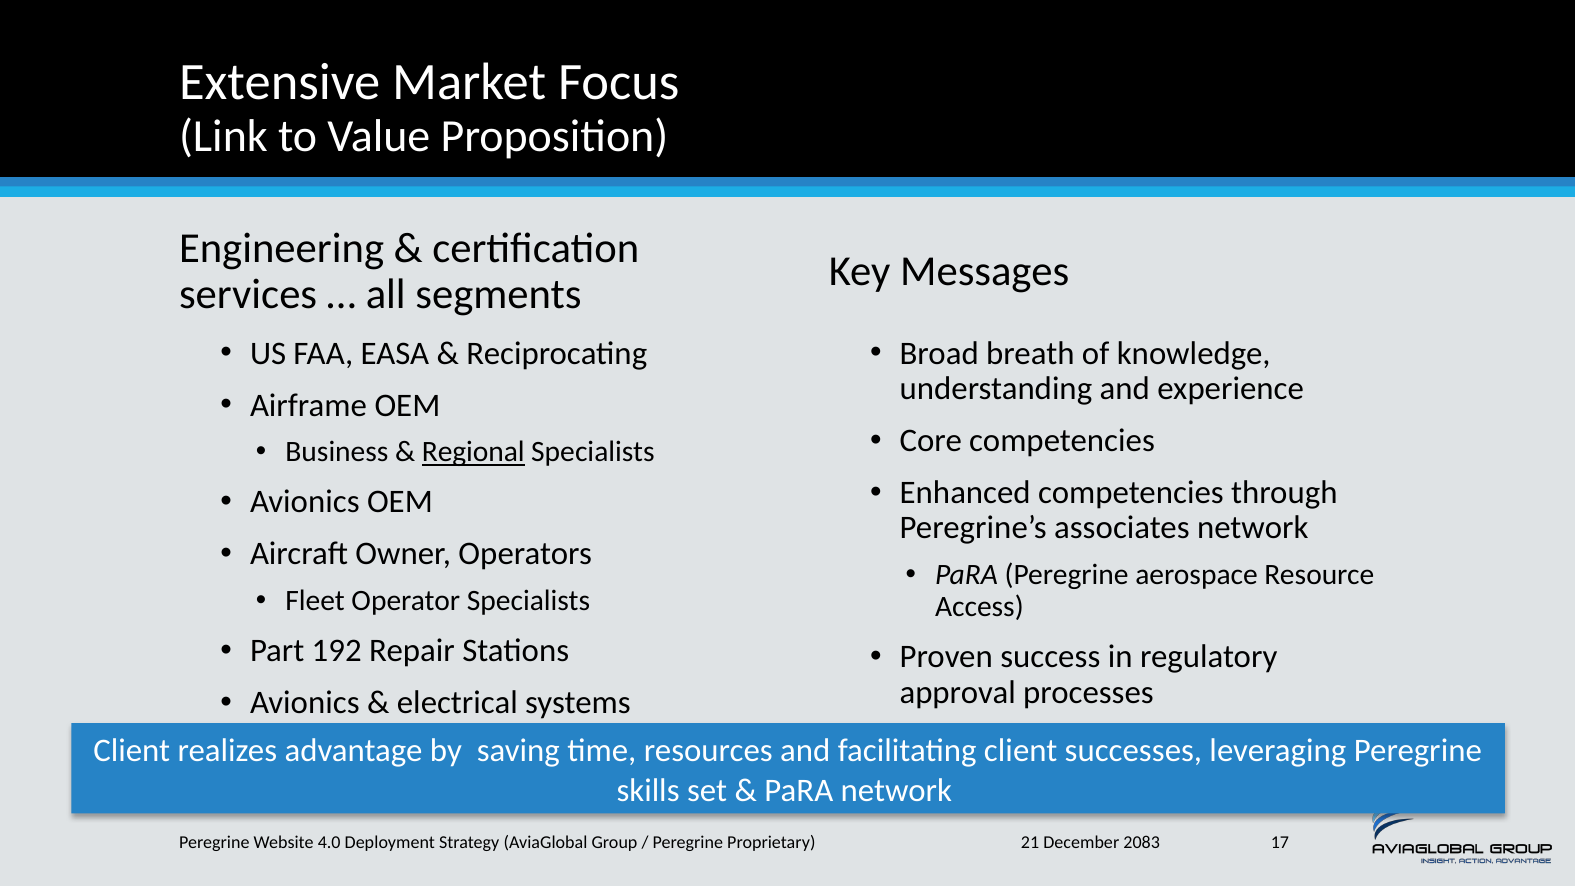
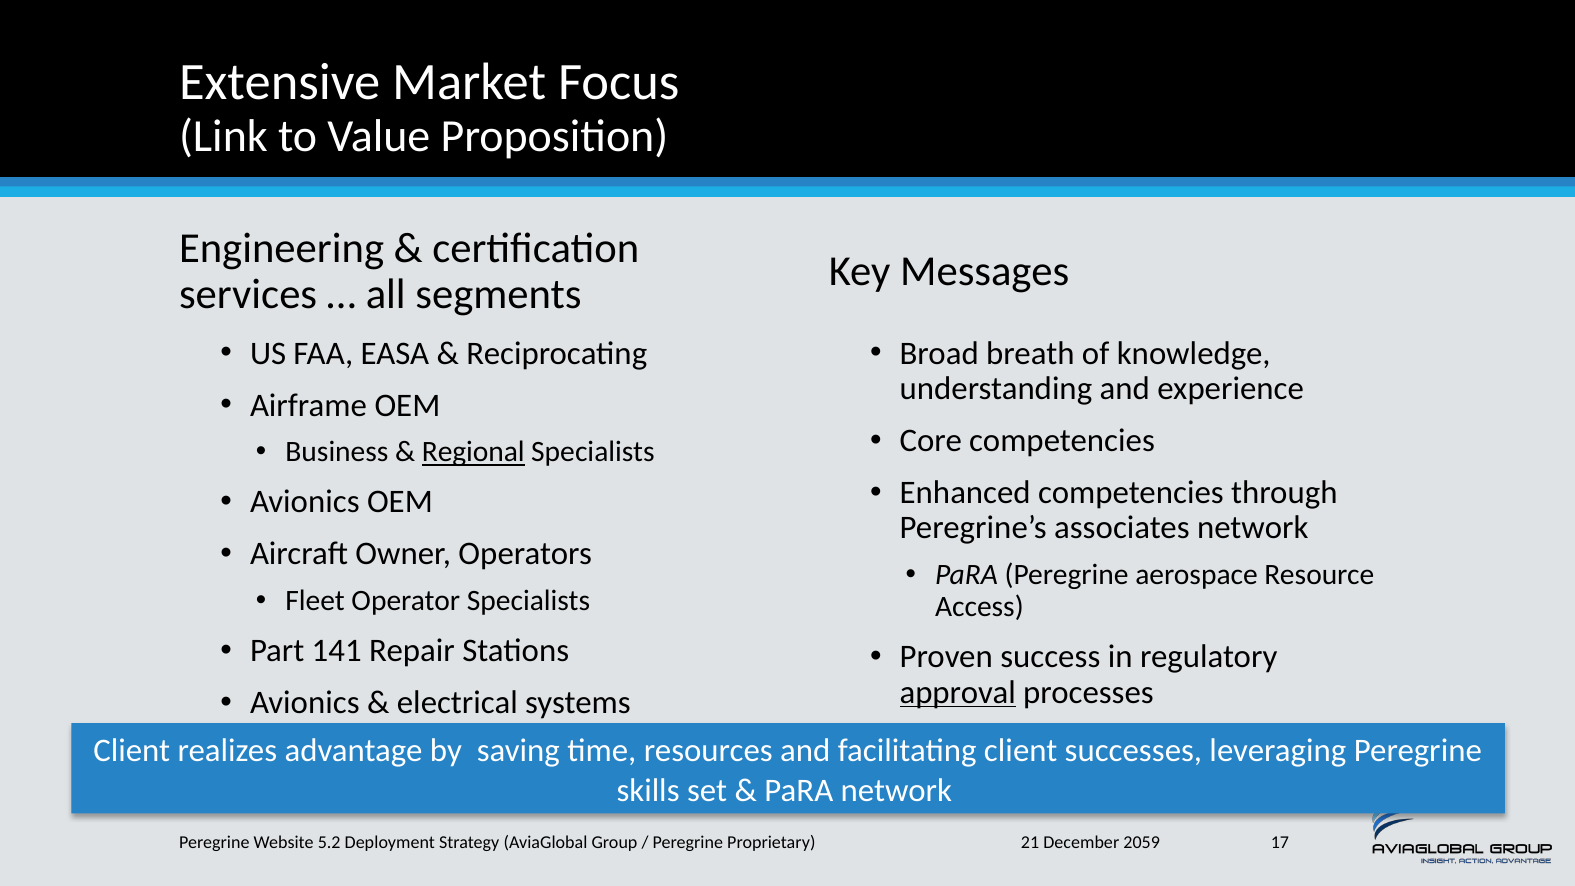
192: 192 -> 141 (337, 651)
approval underline: none -> present (958, 692)
4.0: 4.0 -> 5.2 (329, 842)
2083: 2083 -> 2059 (1142, 842)
